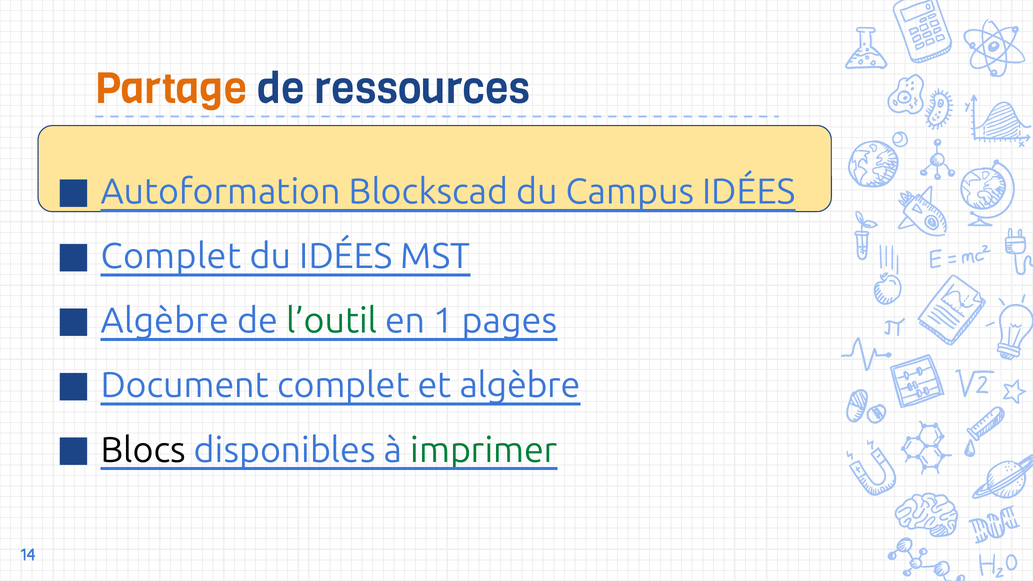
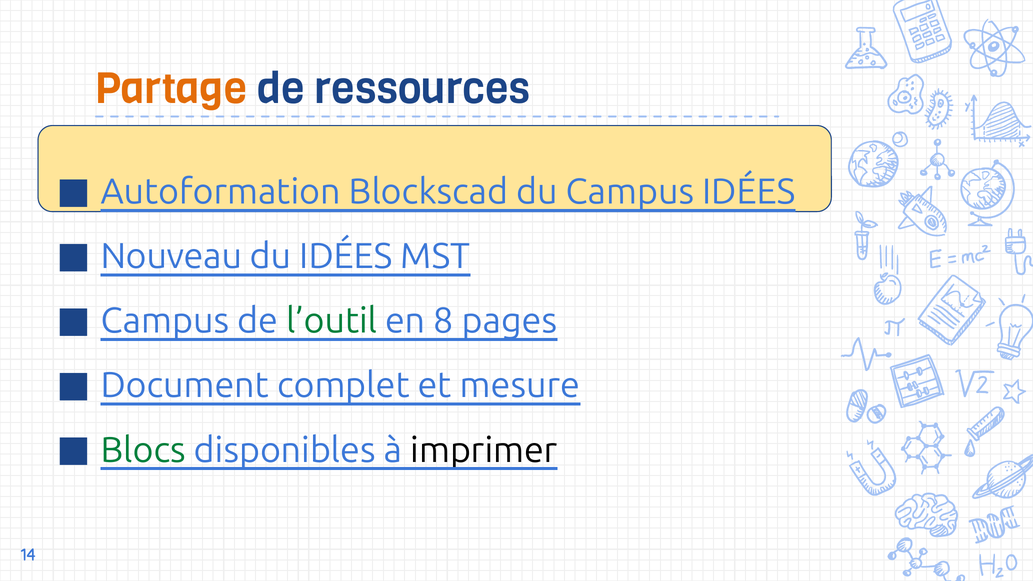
Complet: Complet -> Nouveau (171, 257)
Algèbre: Algèbre -> Campus (165, 321)
1: 1 -> 8 (444, 321)
et algèbre: algèbre -> mesure (520, 386)
Blocs colour: black -> green (143, 450)
imprimer colour: green -> black (484, 450)
